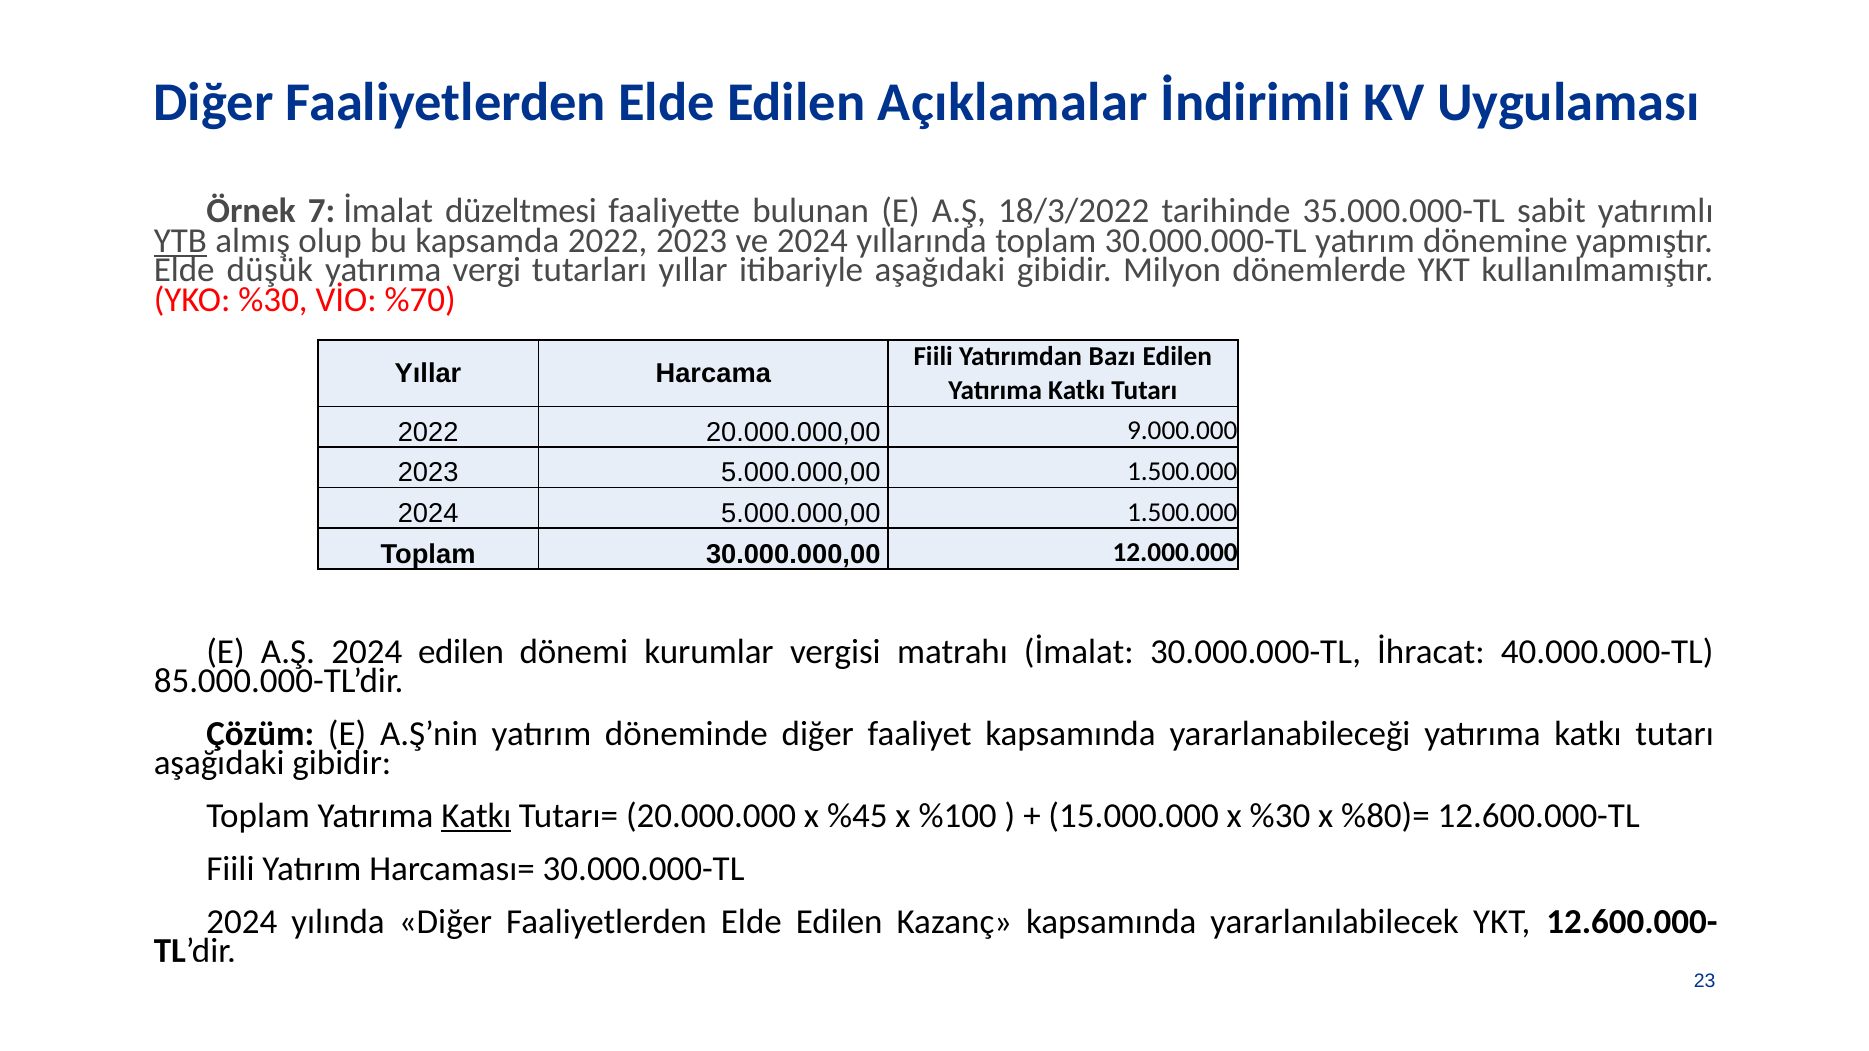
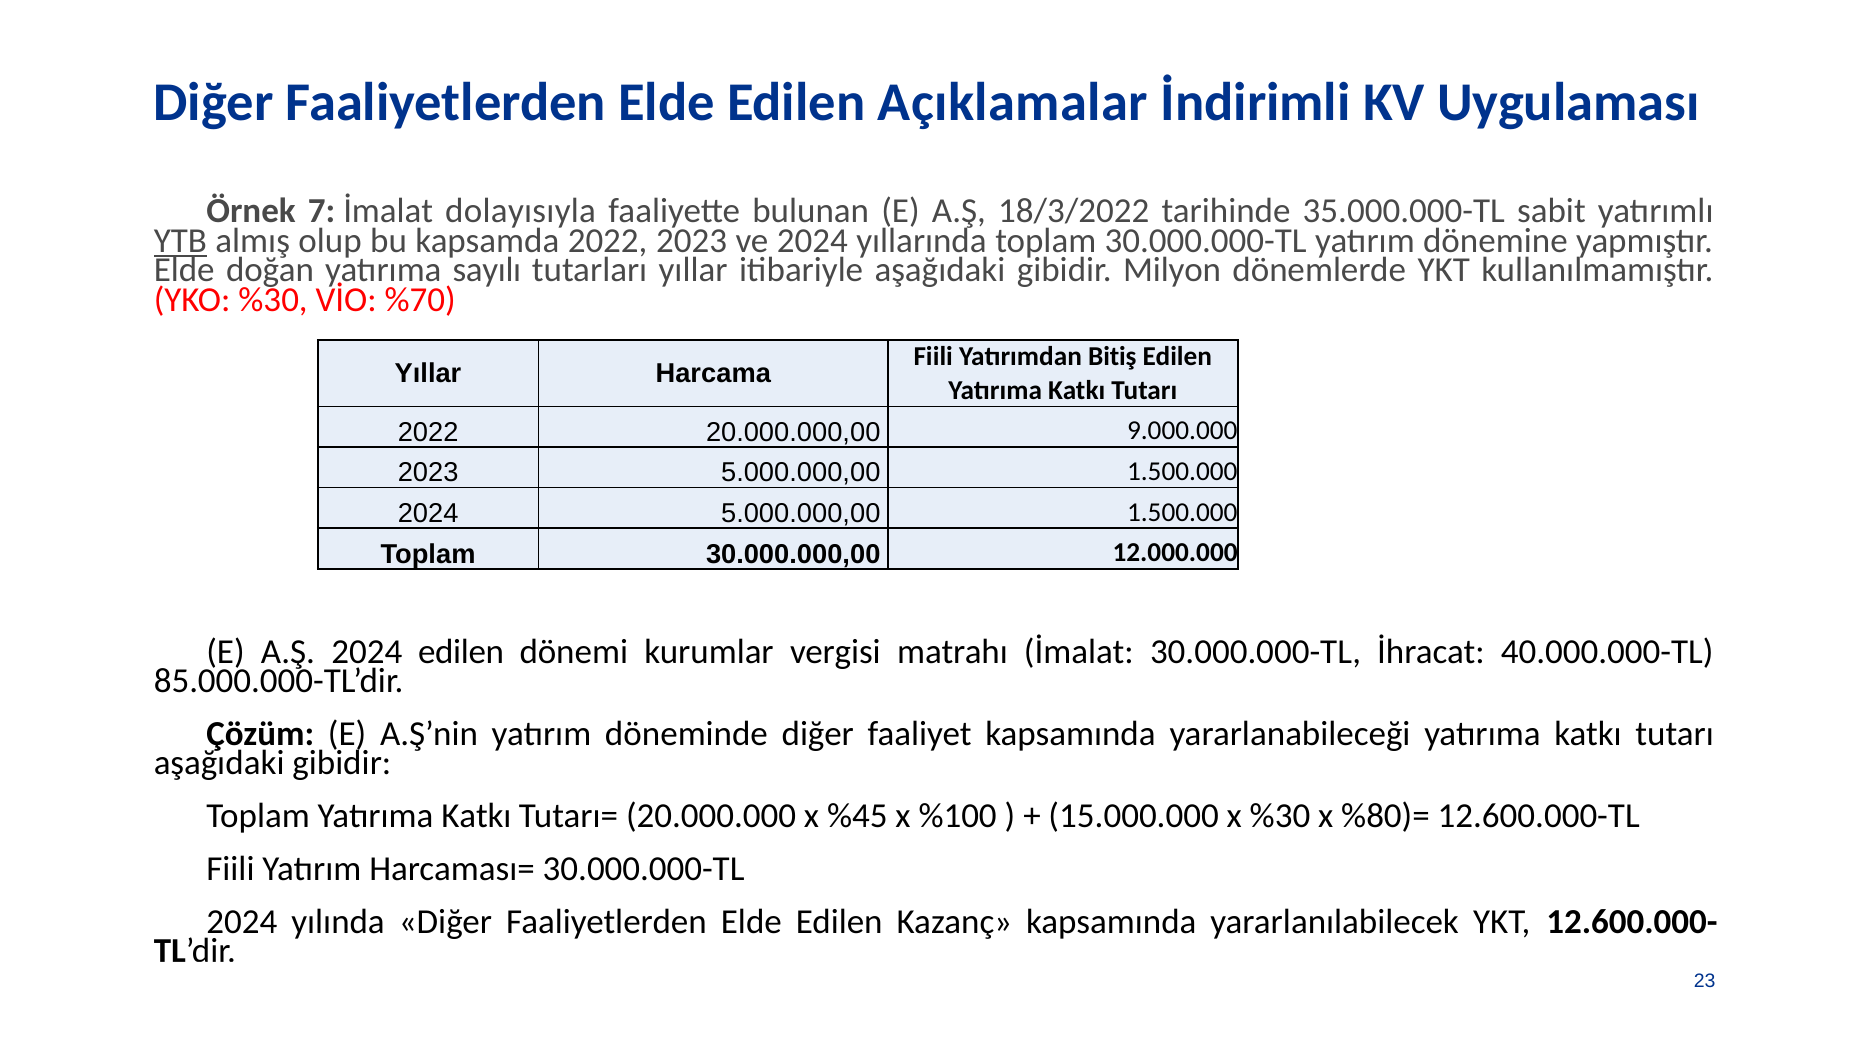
İmalat düzeltmesi: düzeltmesi -> dolayısıyla (521, 211)
düşük: düşük -> doğan (270, 270)
vergi: vergi -> sayılı (487, 270)
Bazı: Bazı -> Bitiş (1112, 357)
Katkı underline: present -> none (476, 816)
